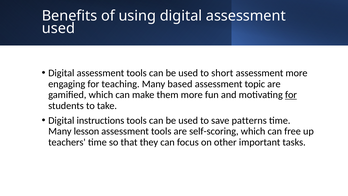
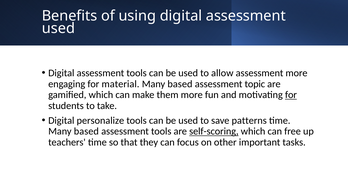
short: short -> allow (222, 73)
teaching: teaching -> material (121, 84)
instructions: instructions -> personalize (100, 120)
lesson: lesson -> based (86, 131)
self-scoring underline: none -> present (214, 131)
